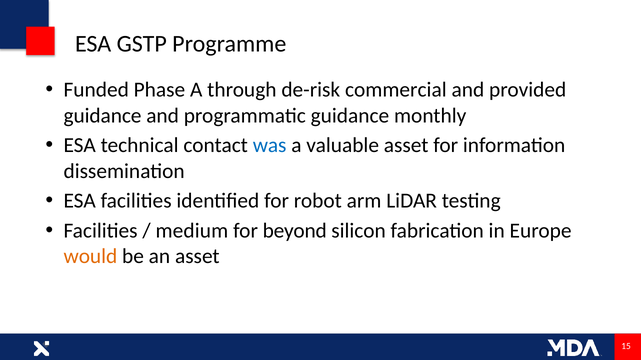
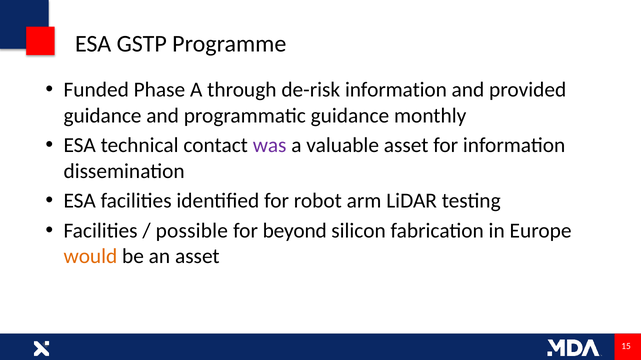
de-risk commercial: commercial -> information (396, 90)
was colour: blue -> purple (270, 146)
medium: medium -> possible (192, 231)
